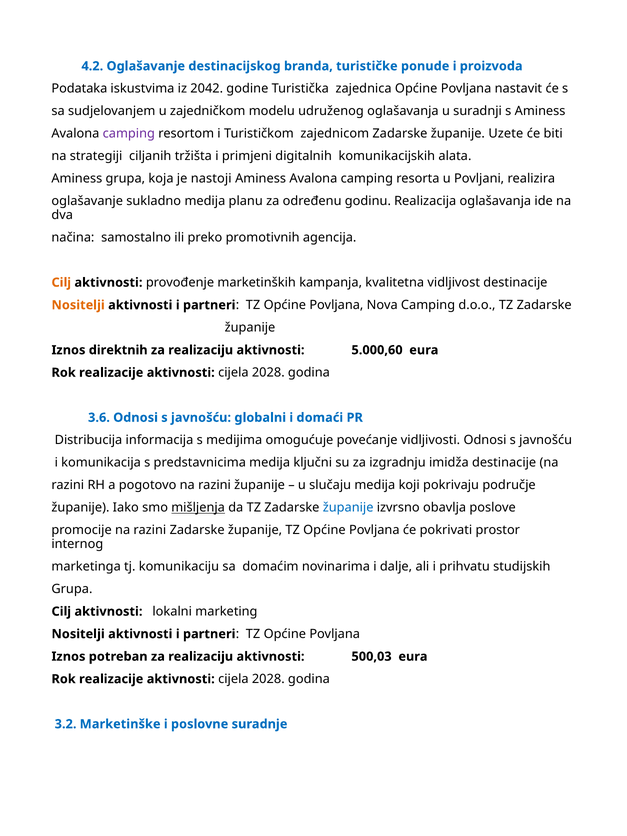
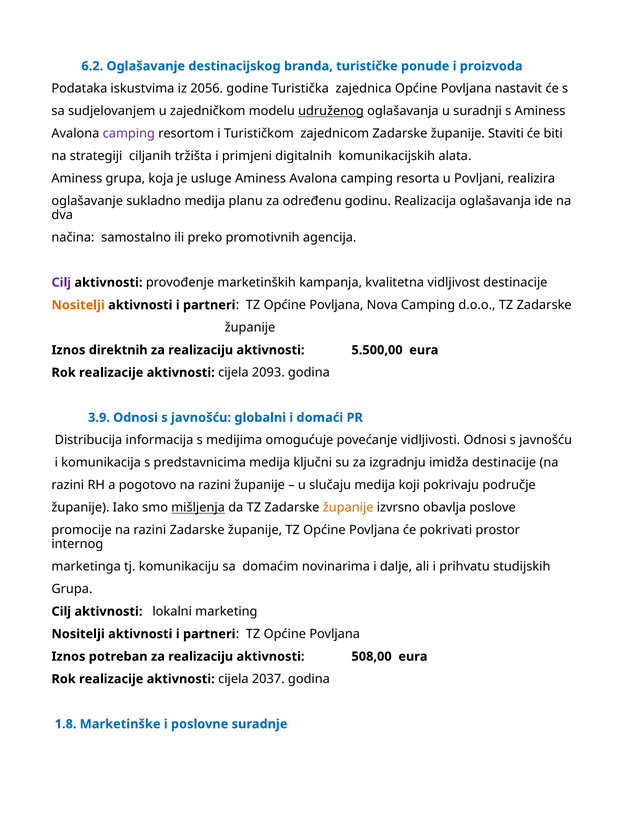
4.2: 4.2 -> 6.2 (92, 66)
2042: 2042 -> 2056 (207, 89)
udruženog underline: none -> present (331, 111)
Uzete: Uzete -> Staviti (506, 134)
nastoji: nastoji -> usluge (211, 179)
Cilj colour: orange -> purple (61, 283)
5.000,60: 5.000,60 -> 5.500,00 (377, 350)
2028: 2028 -> 2093 (268, 373)
3.6: 3.6 -> 3.9 (99, 418)
županije colour: blue -> orange (348, 508)
500,03: 500,03 -> 508,00 (372, 657)
2028: 2028 -> 2037 (268, 679)
3.2: 3.2 -> 1.8 (66, 724)
